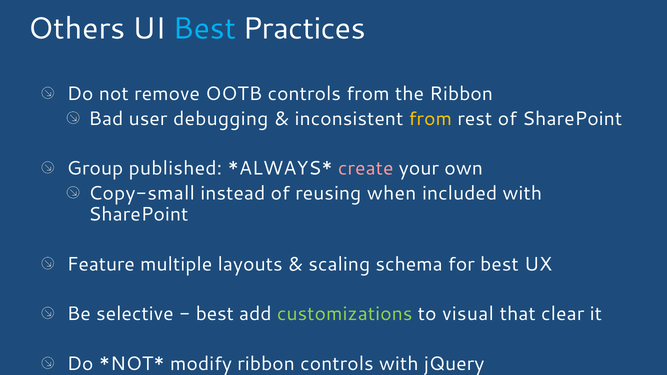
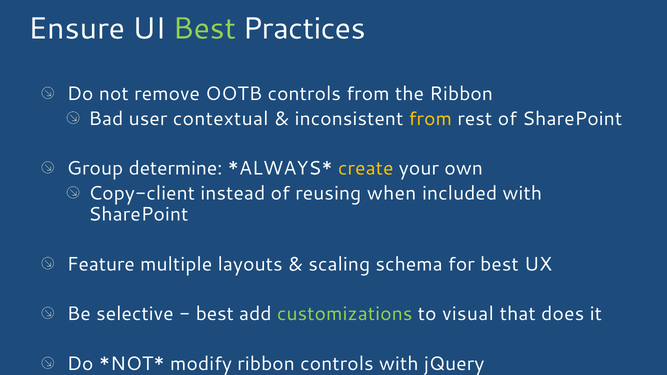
Others: Others -> Ensure (77, 29)
Best colour: light blue -> light green (204, 29)
debugging: debugging -> contextual (221, 119)
published: published -> determine (176, 169)
create colour: pink -> yellow (366, 169)
Copy-small: Copy-small -> Copy-client (142, 193)
clear: clear -> does (563, 314)
